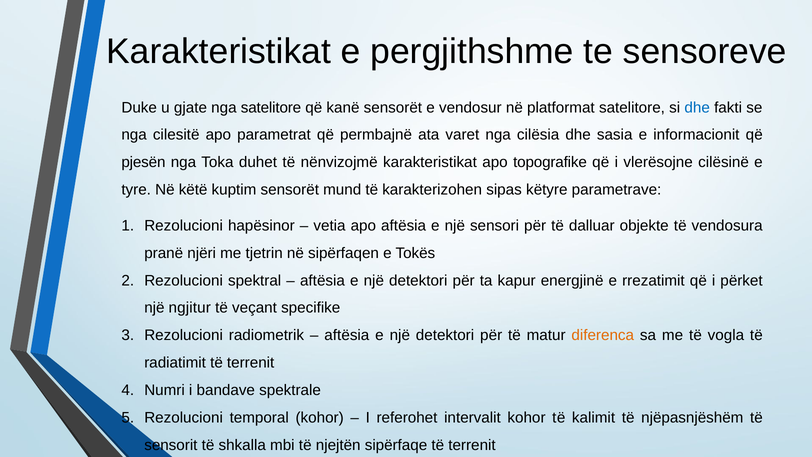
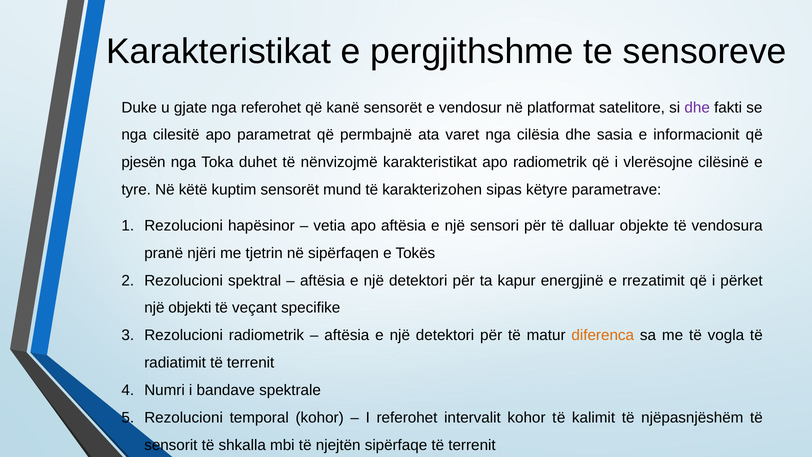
nga satelitore: satelitore -> referohet (271, 107)
dhe colour: blue -> purple (697, 107)
apo topografike: topografike -> radiometrik (550, 162)
ngjitur: ngjitur -> objekti (190, 308)
